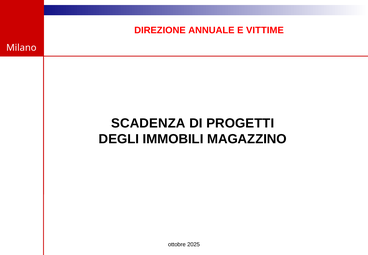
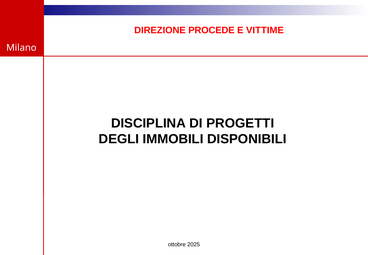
ANNUALE: ANNUALE -> PROCEDE (211, 30)
SCADENZA: SCADENZA -> DISCIPLINA (148, 123)
MAGAZZINO: MAGAZZINO -> DISPONIBILI (247, 139)
